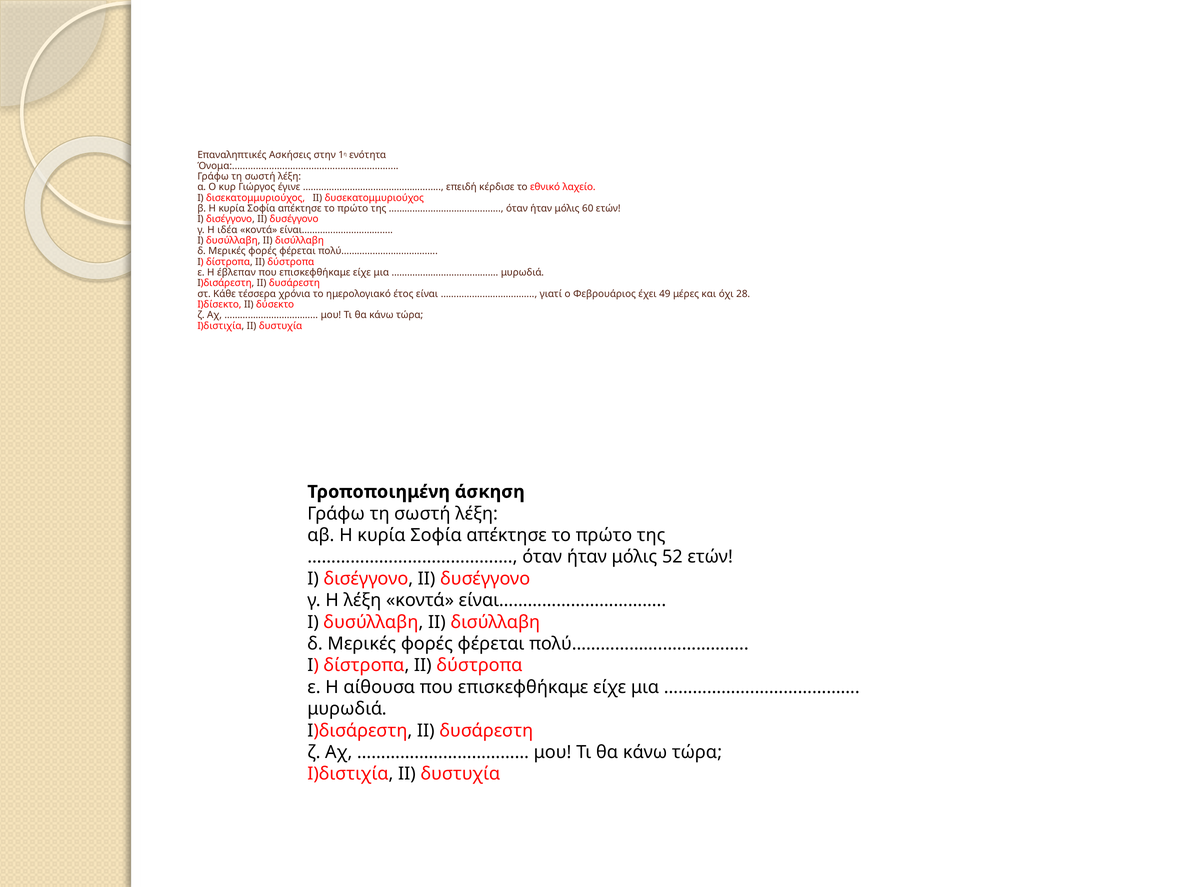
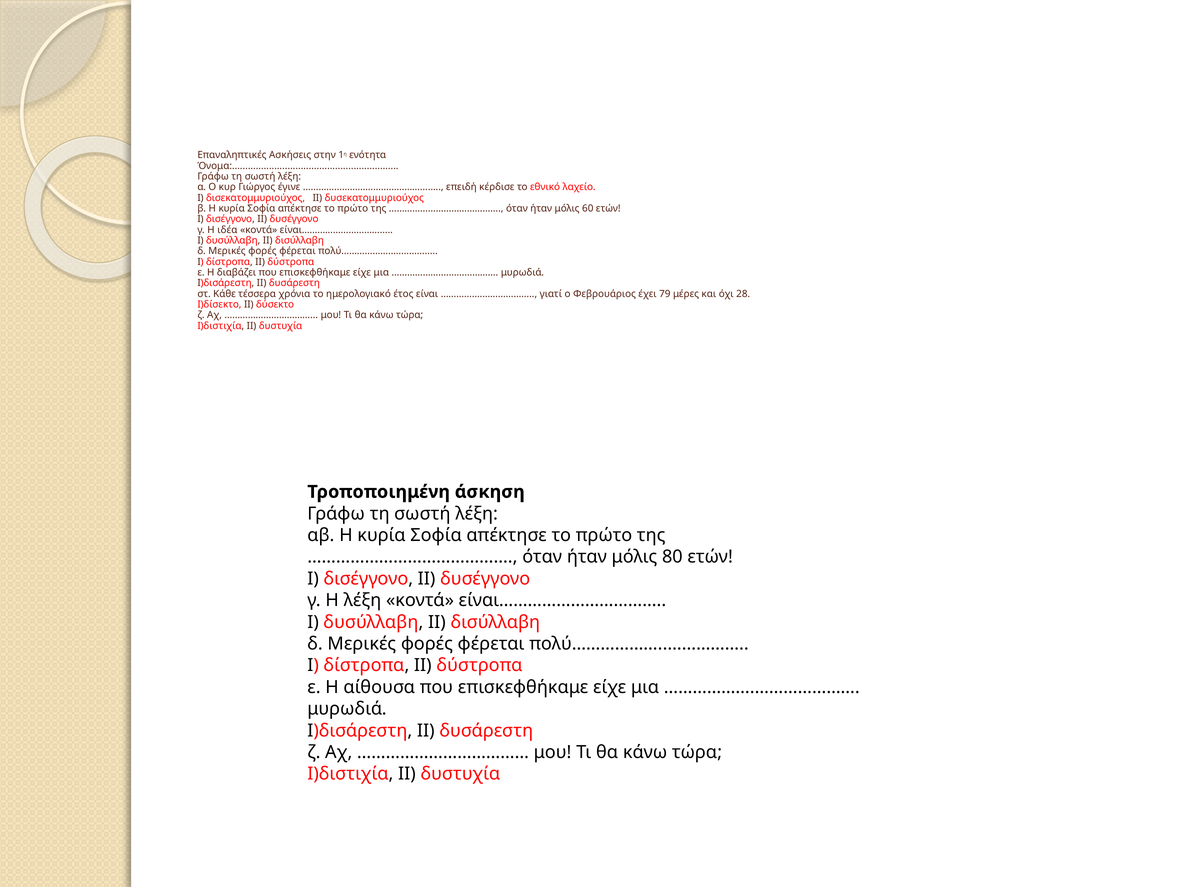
έβλεπαν: έβλεπαν -> διαβάζει (237, 273)
49: 49 -> 79 (665, 294)
52: 52 -> 80 (672, 557)
